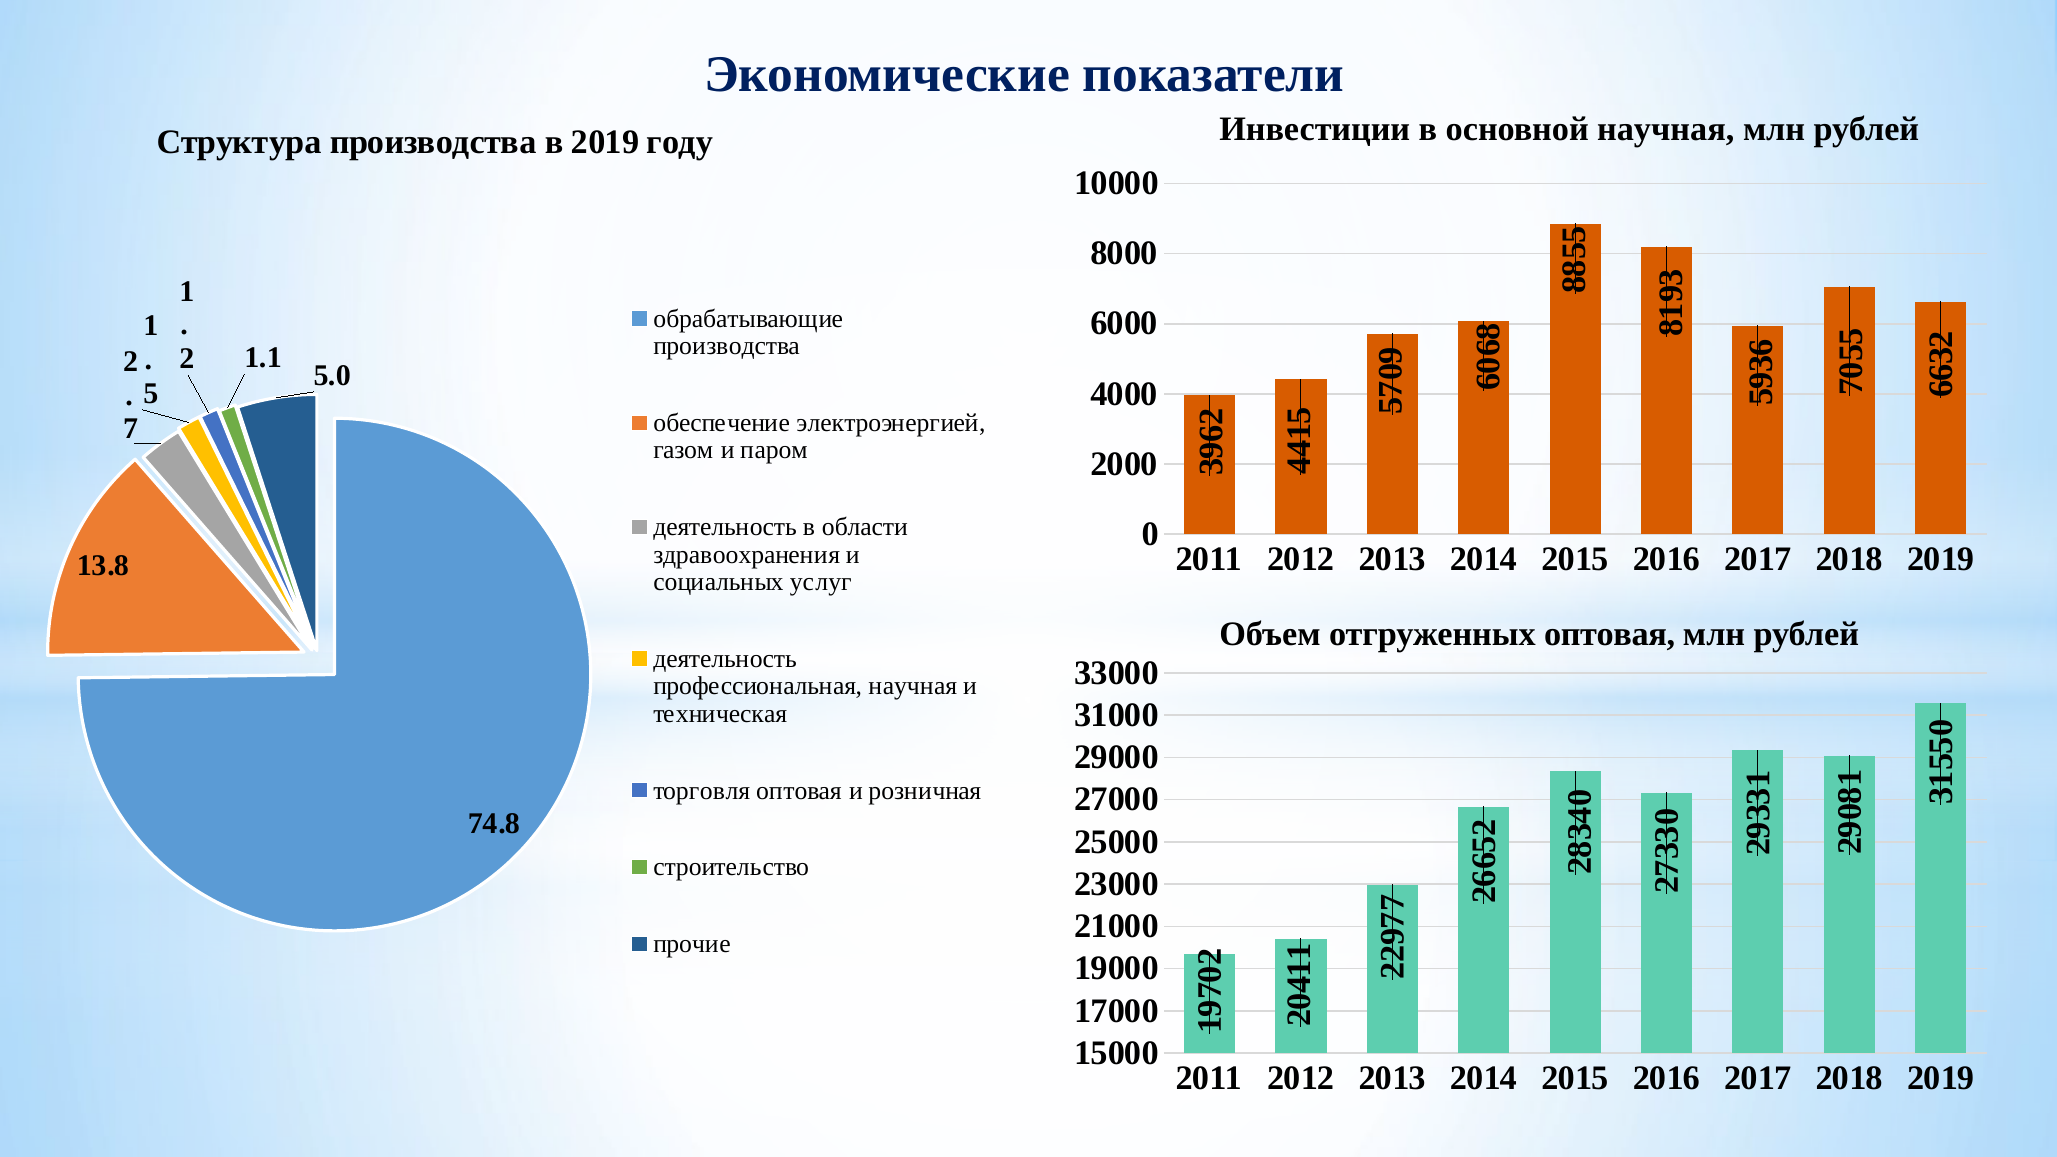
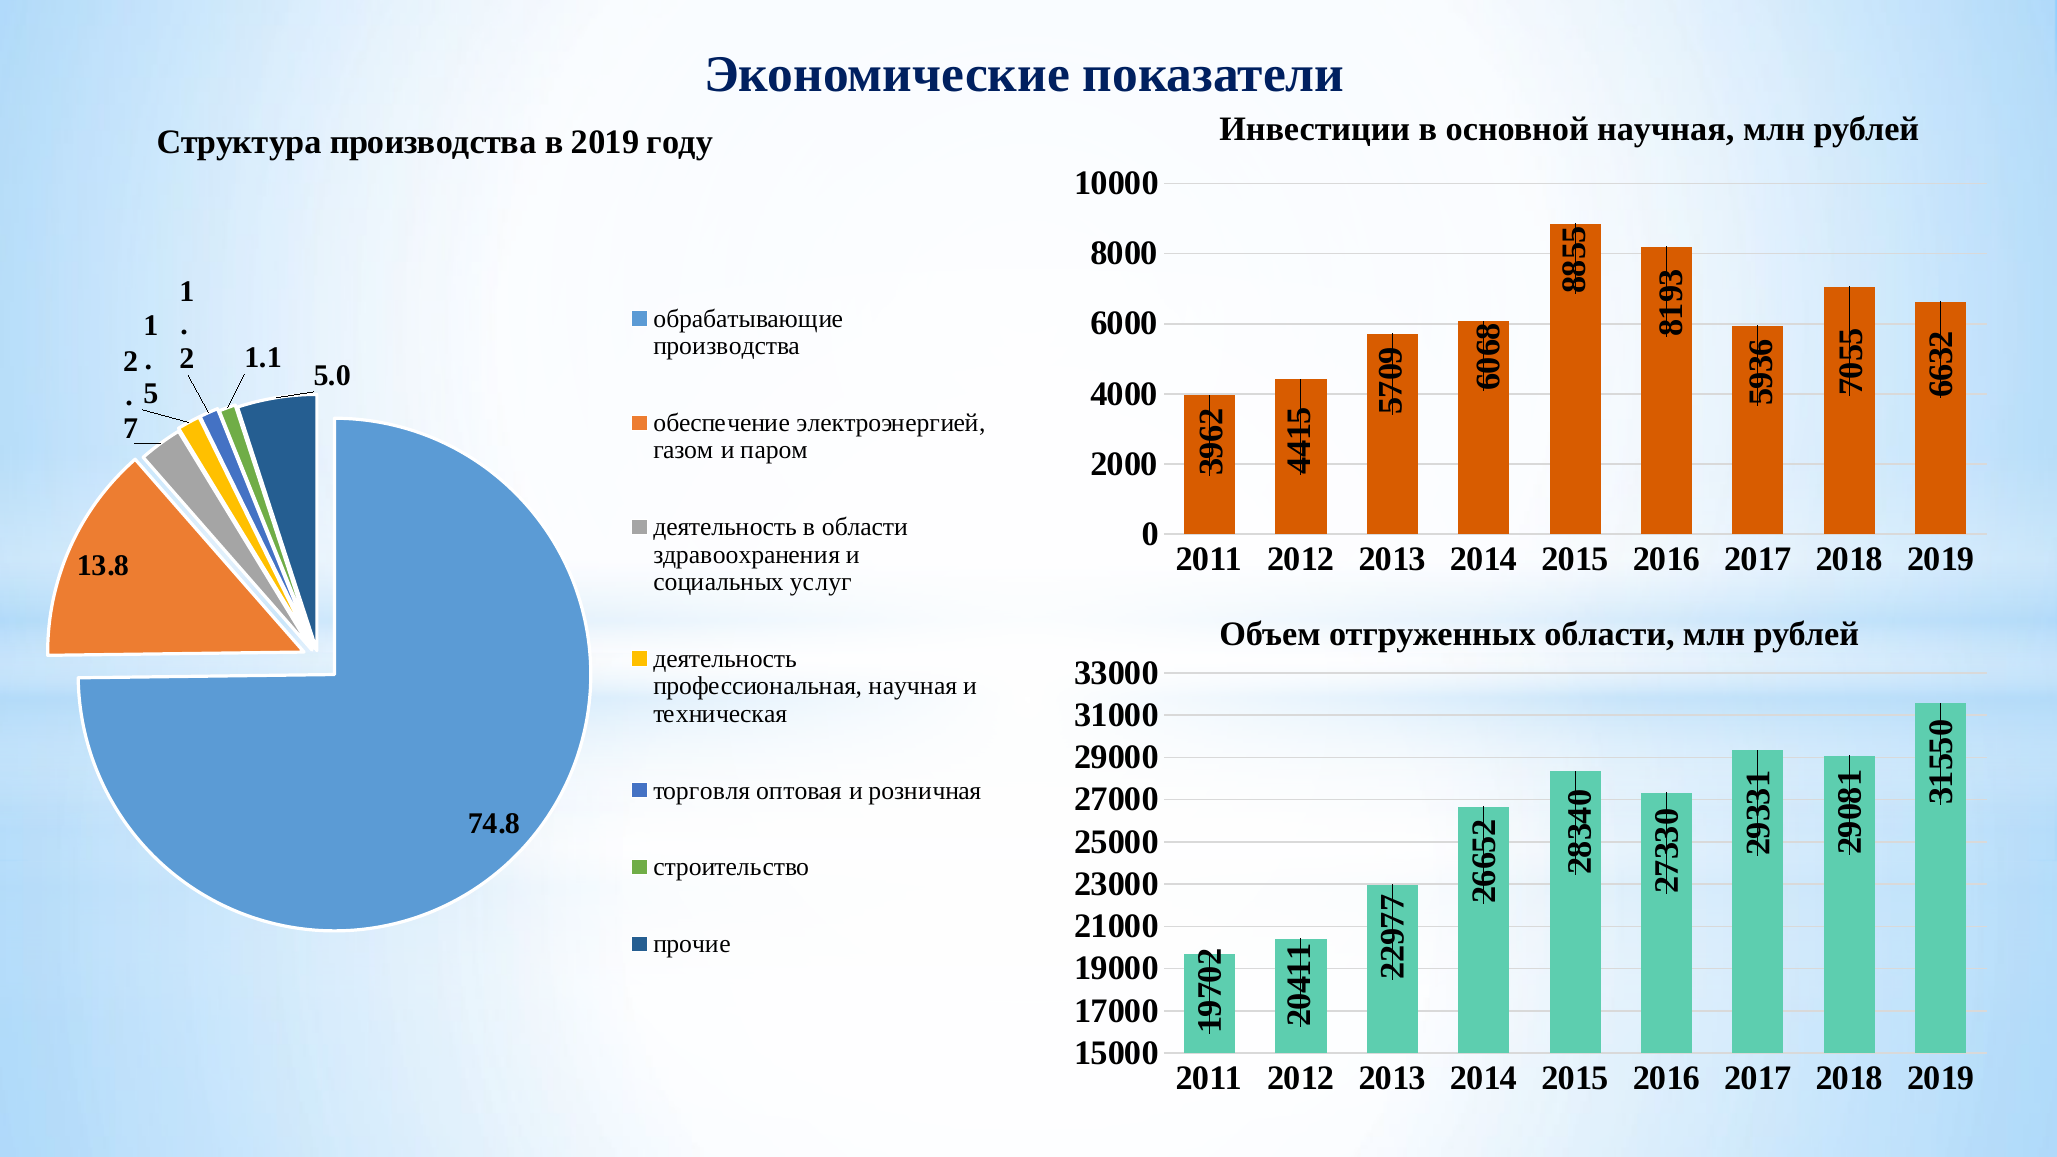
отгруженных оптовая: оптовая -> области (1609, 634)
